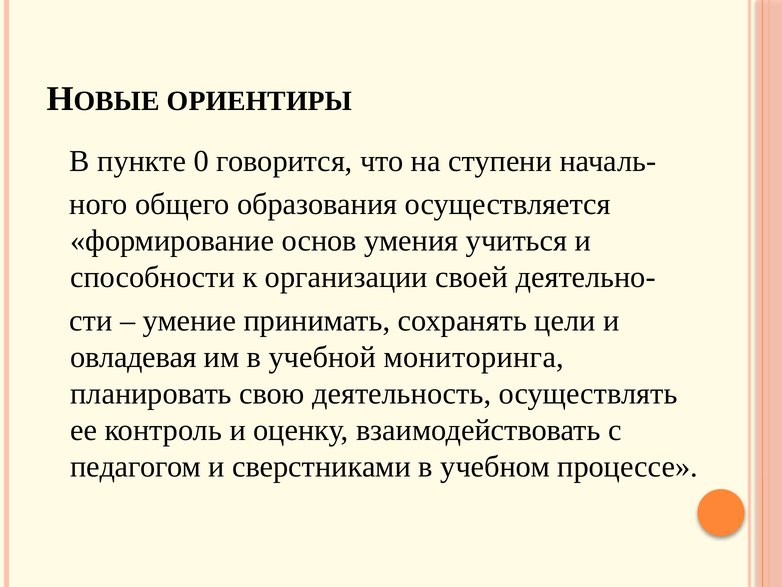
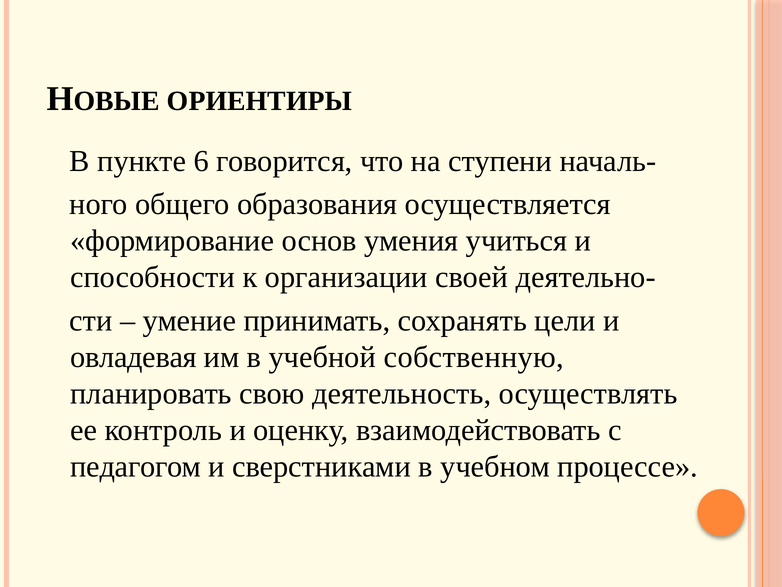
0: 0 -> 6 (201, 161)
мониторинга: мониторинга -> собственную (474, 357)
